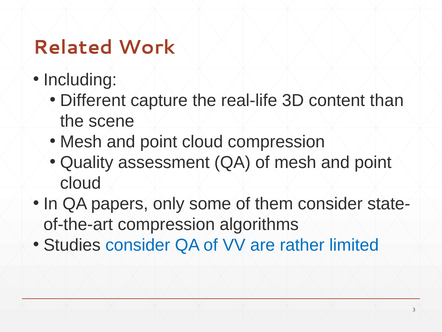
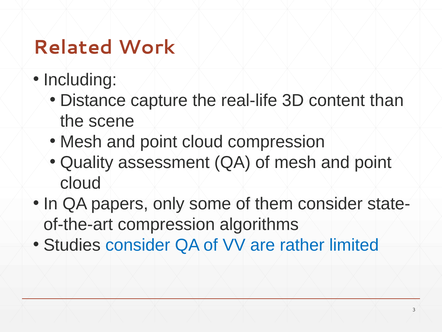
Different: Different -> Distance (93, 100)
